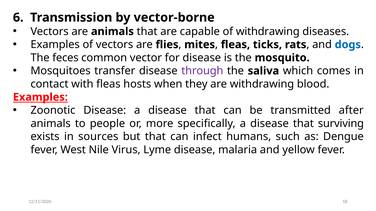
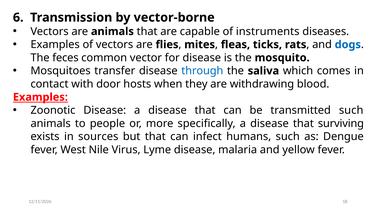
of withdrawing: withdrawing -> instruments (268, 32)
through colour: purple -> blue (202, 71)
with fleas: fleas -> door (108, 84)
transmitted after: after -> such (351, 111)
